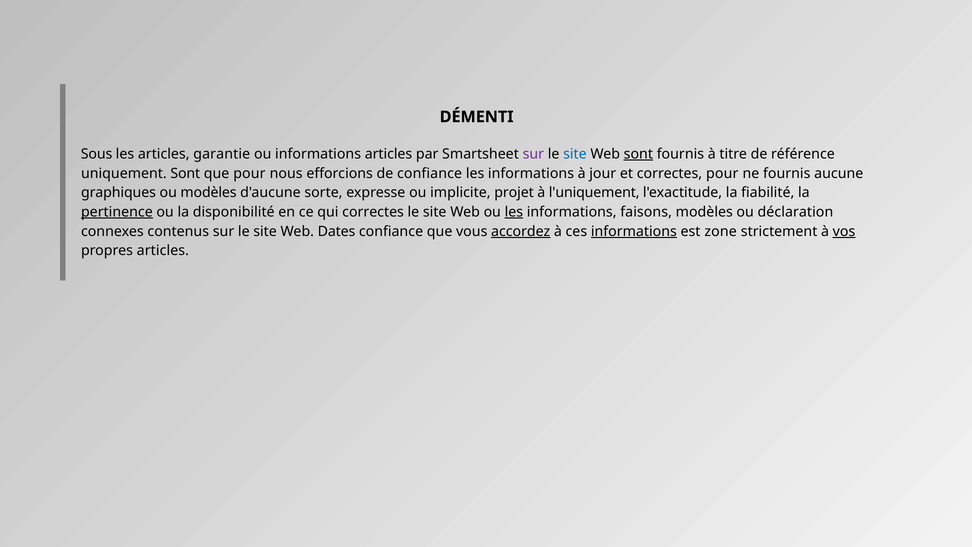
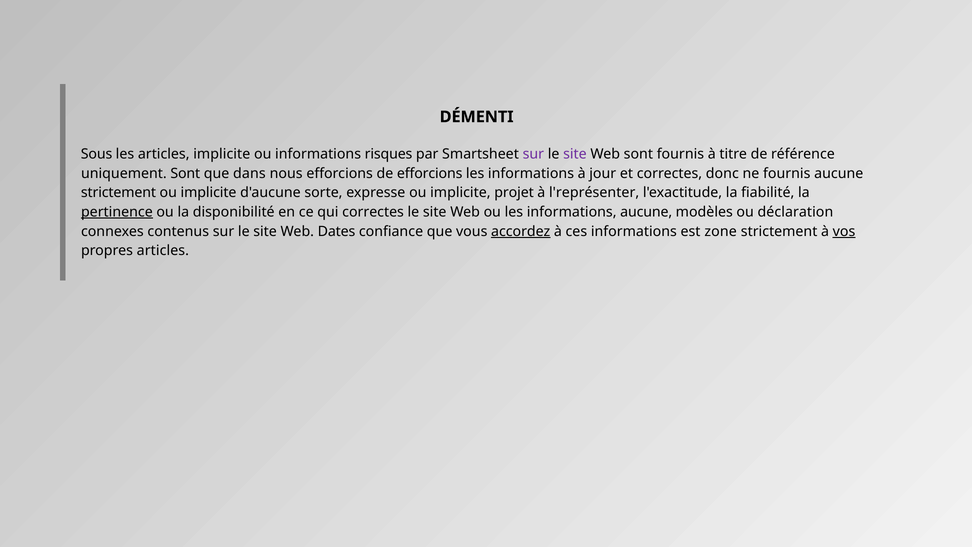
articles garantie: garantie -> implicite (222, 154)
informations articles: articles -> risques (389, 154)
site colour: blue -> purple (575, 154)
sont underline: present -> none (638, 154)
que pour: pour -> dans (249, 173)
de confiance: confiance -> efforcions (430, 173)
correctes pour: pour -> donc (722, 173)
graphiques: graphiques -> strictement (118, 193)
modèles: modèles -> implicite (209, 193)
l'uniquement: l'uniquement -> l'représenter (594, 193)
les underline: present -> none (514, 212)
informations faisons: faisons -> aucune (646, 212)
informations underline: present -> none (634, 231)
